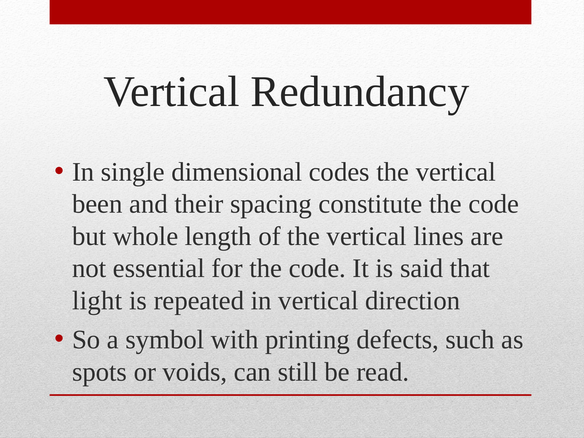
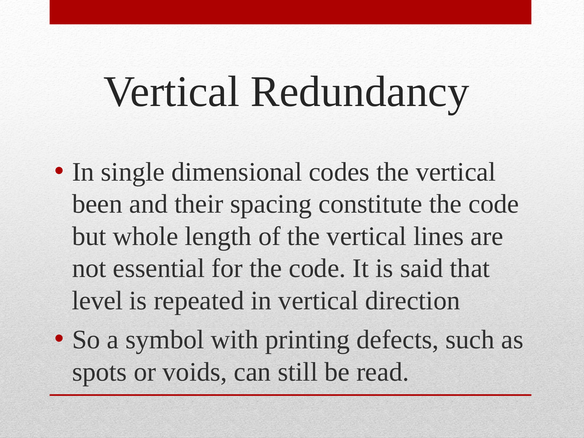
light: light -> level (97, 301)
